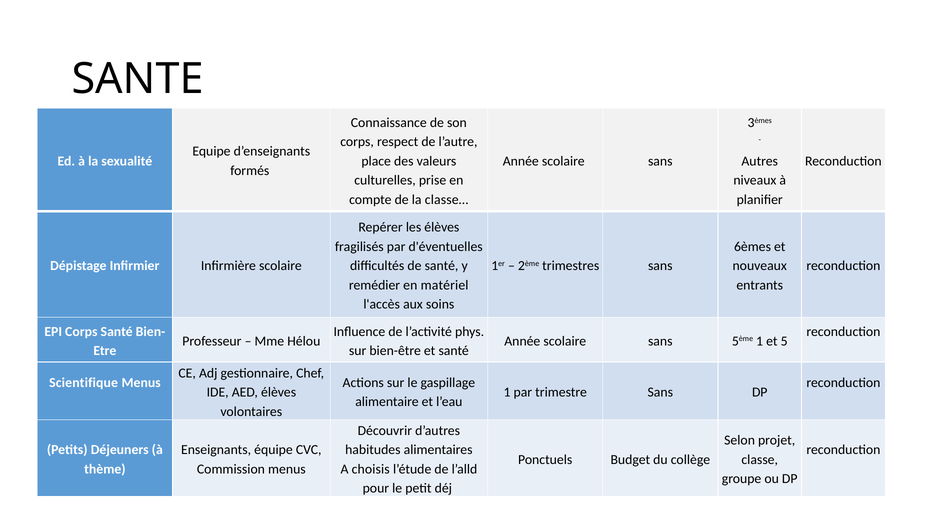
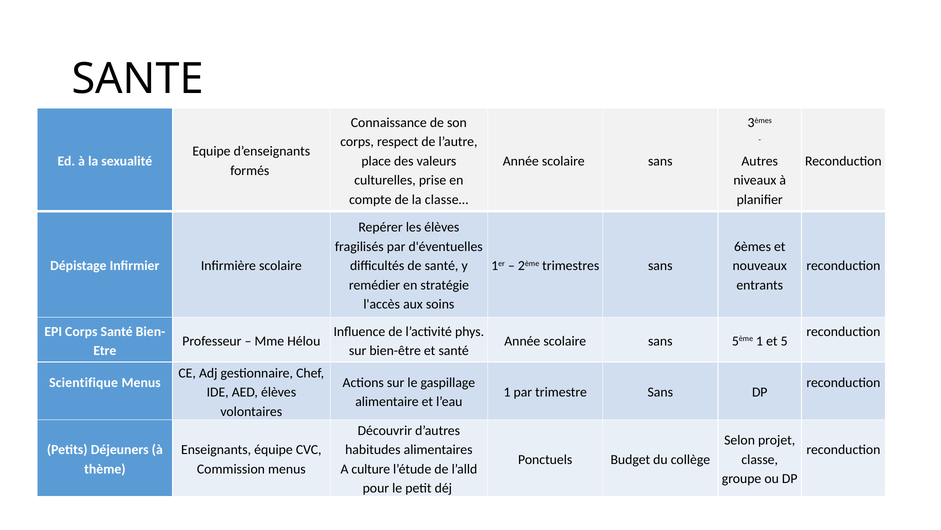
matériel: matériel -> stratégie (445, 285)
choisis: choisis -> culture (371, 469)
